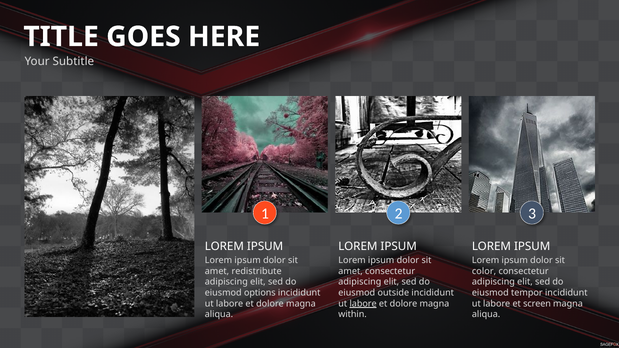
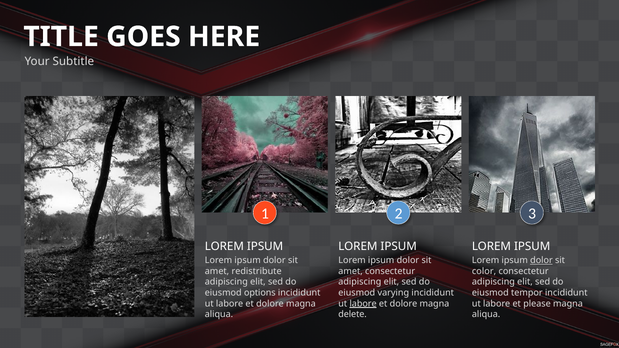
dolor underline: none -> present (541, 260)
outside: outside -> varying (393, 293)
screen: screen -> please (537, 304)
within: within -> delete (353, 315)
